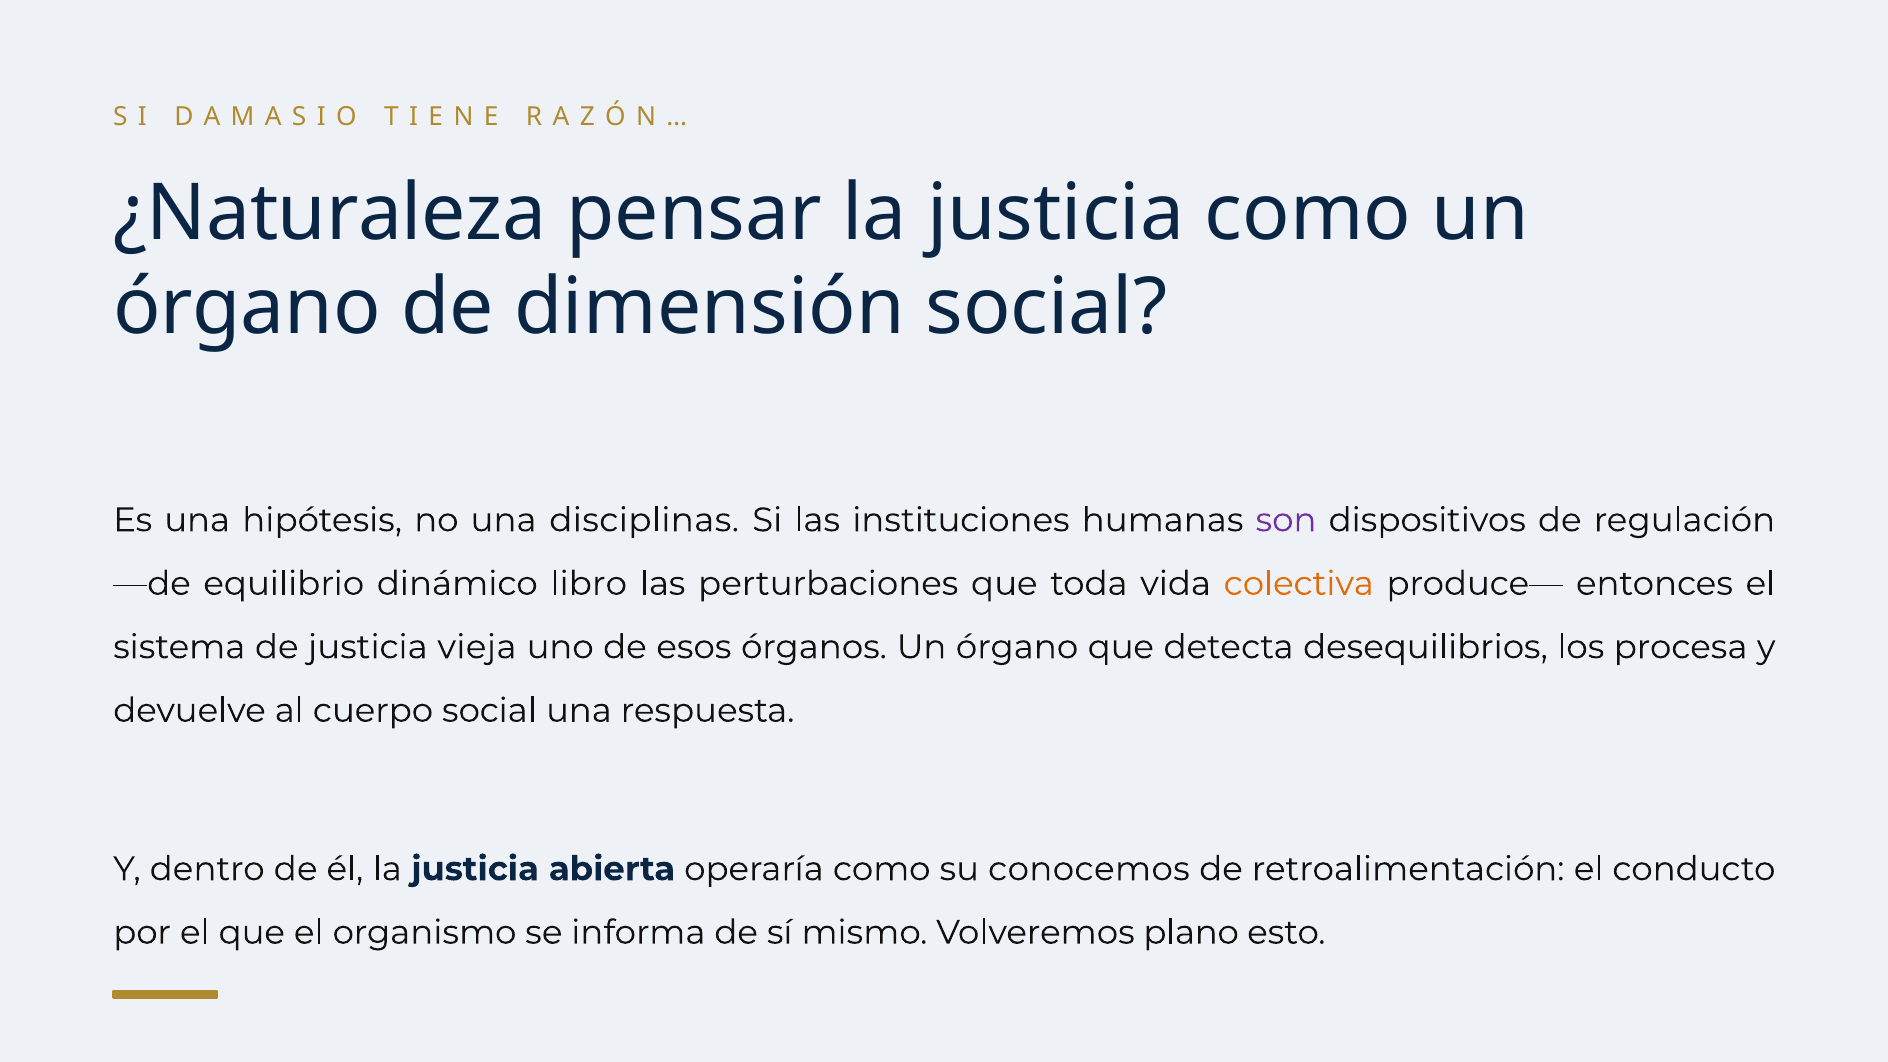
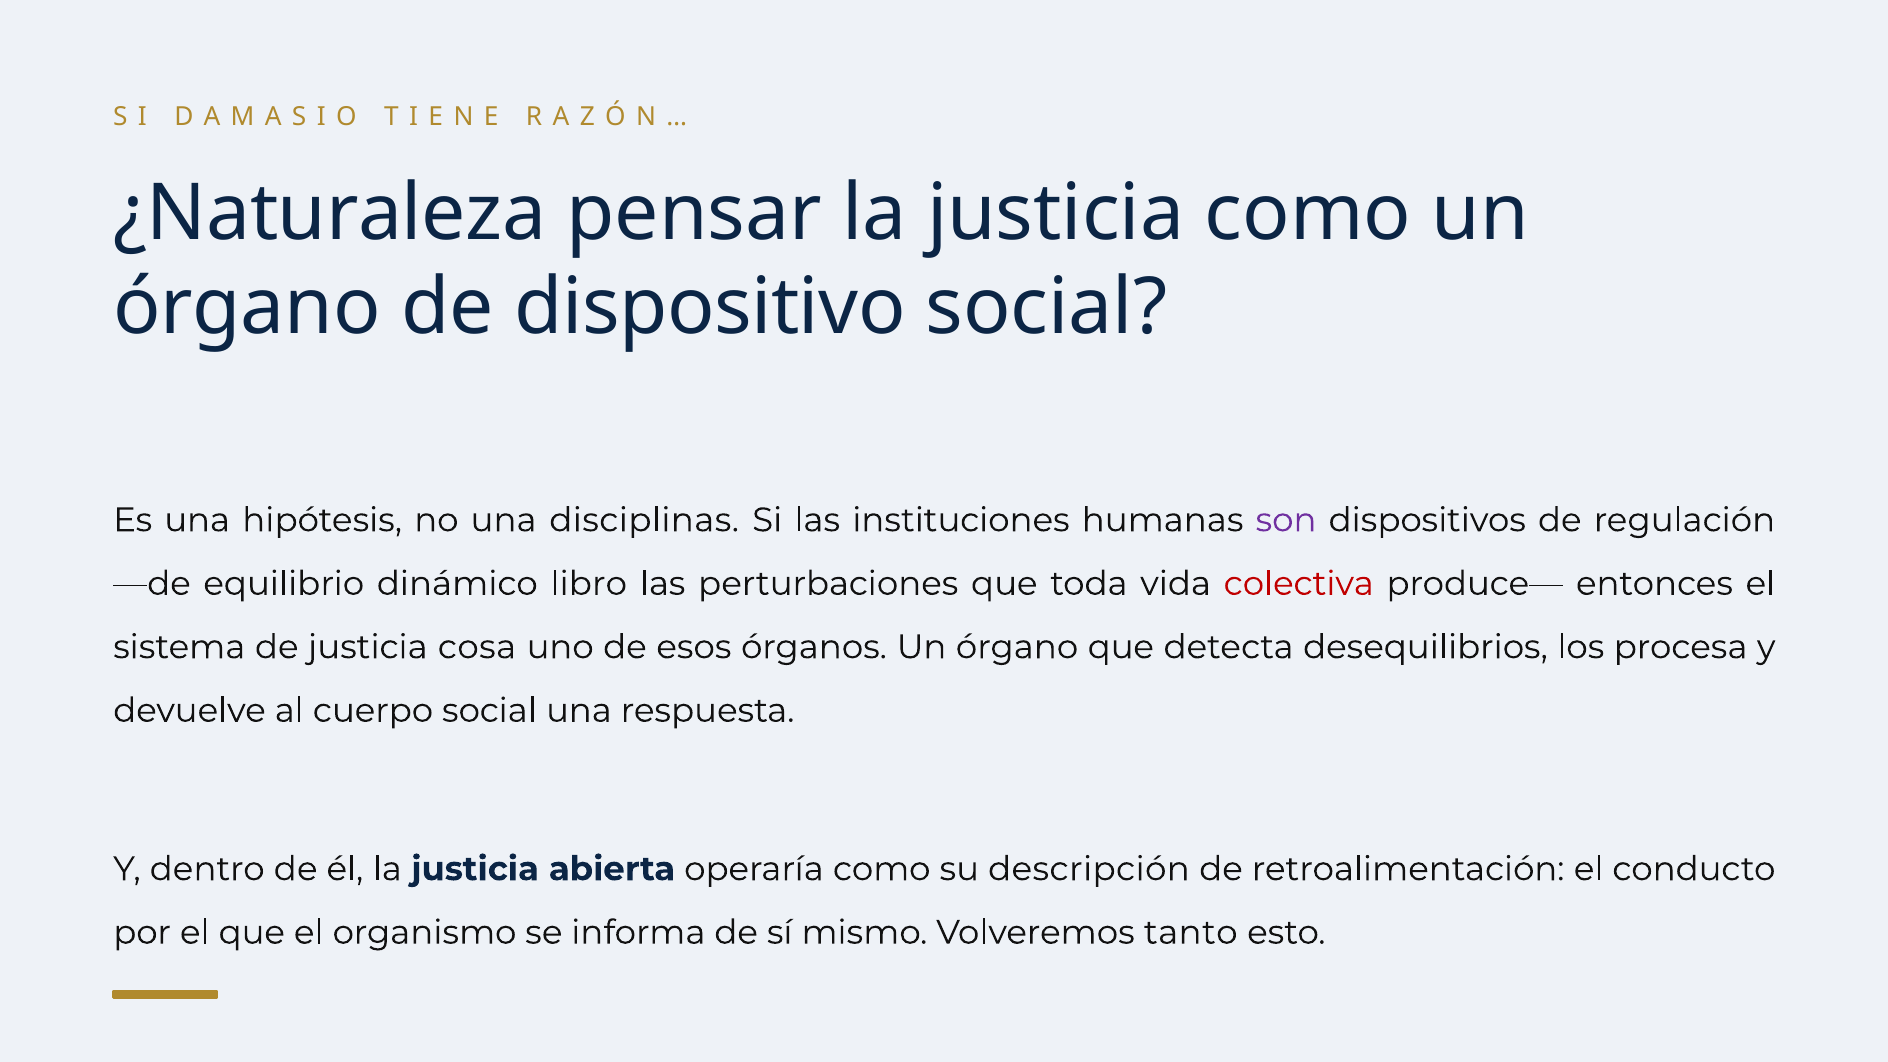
dimensión: dimensión -> dispositivo (710, 308)
colectiva colour: orange -> red (1299, 584)
vieja: vieja -> cosa (477, 647)
conocemos: conocemos -> descripción (1089, 869)
plano: plano -> tanto (1191, 933)
